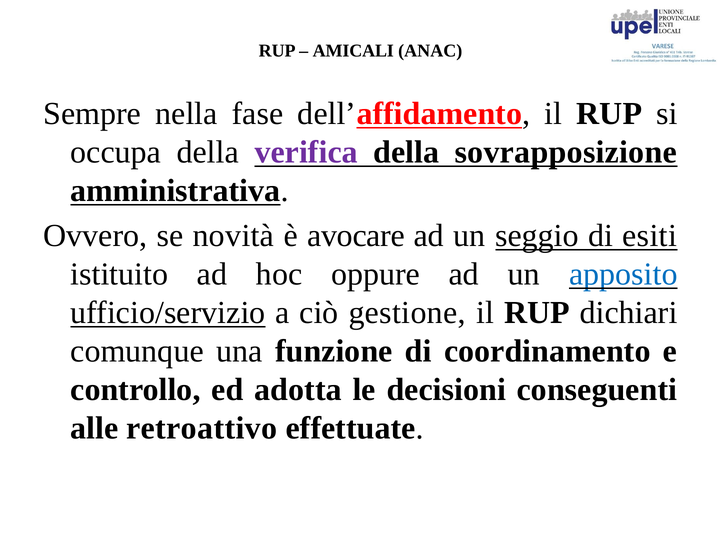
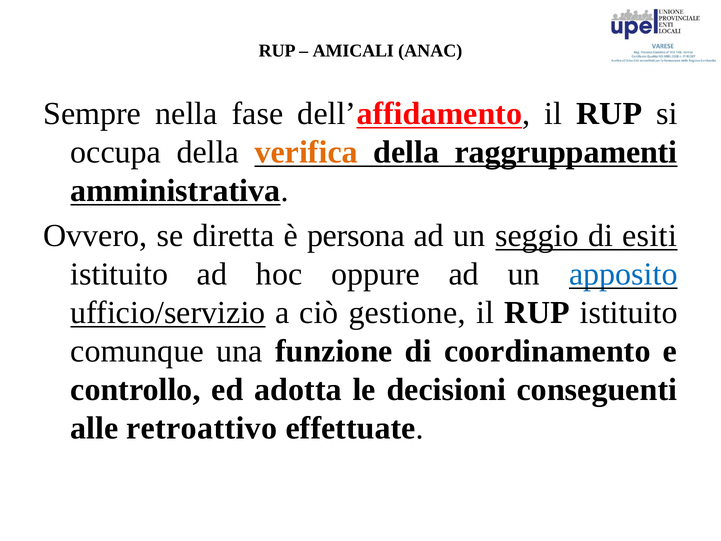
verifica colour: purple -> orange (306, 152)
sovrapposizione: sovrapposizione -> raggruppamenti (566, 152)
novità: novità -> diretta (233, 236)
avocare: avocare -> persona (356, 236)
RUP dichiari: dichiari -> istituito (629, 312)
